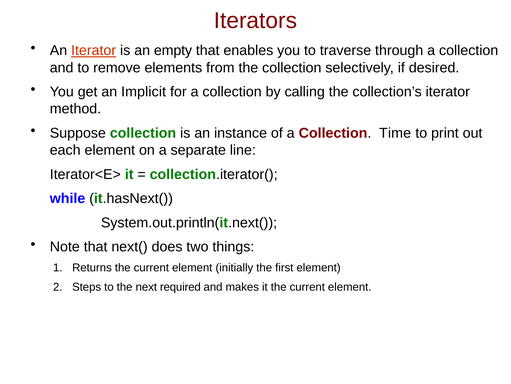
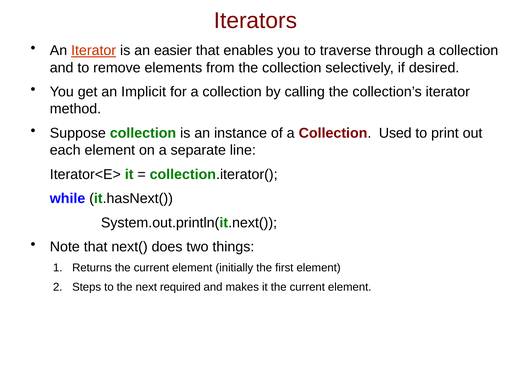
empty: empty -> easier (173, 50)
Time: Time -> Used (395, 133)
